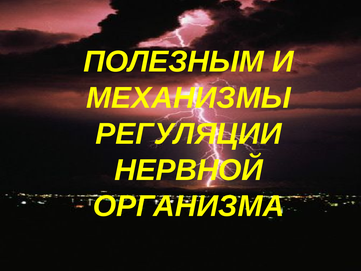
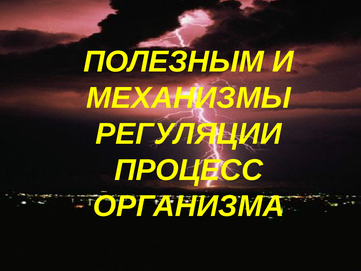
НЕРВНОЙ: НЕРВНОЙ -> ПРОЦЕСС (189, 170)
